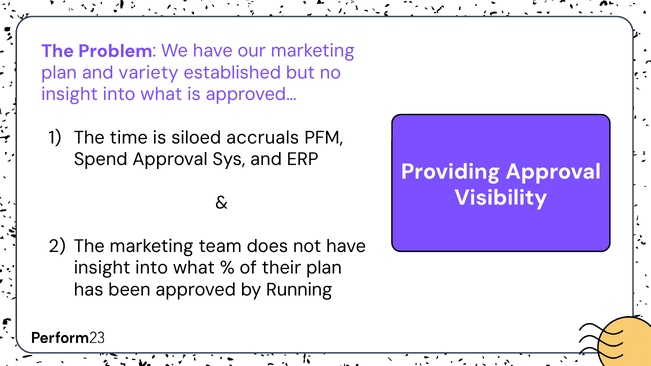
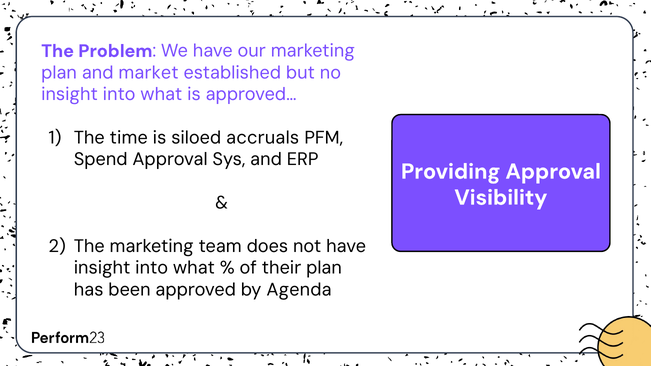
variety: variety -> market (149, 73)
Running: Running -> Agenda (299, 290)
